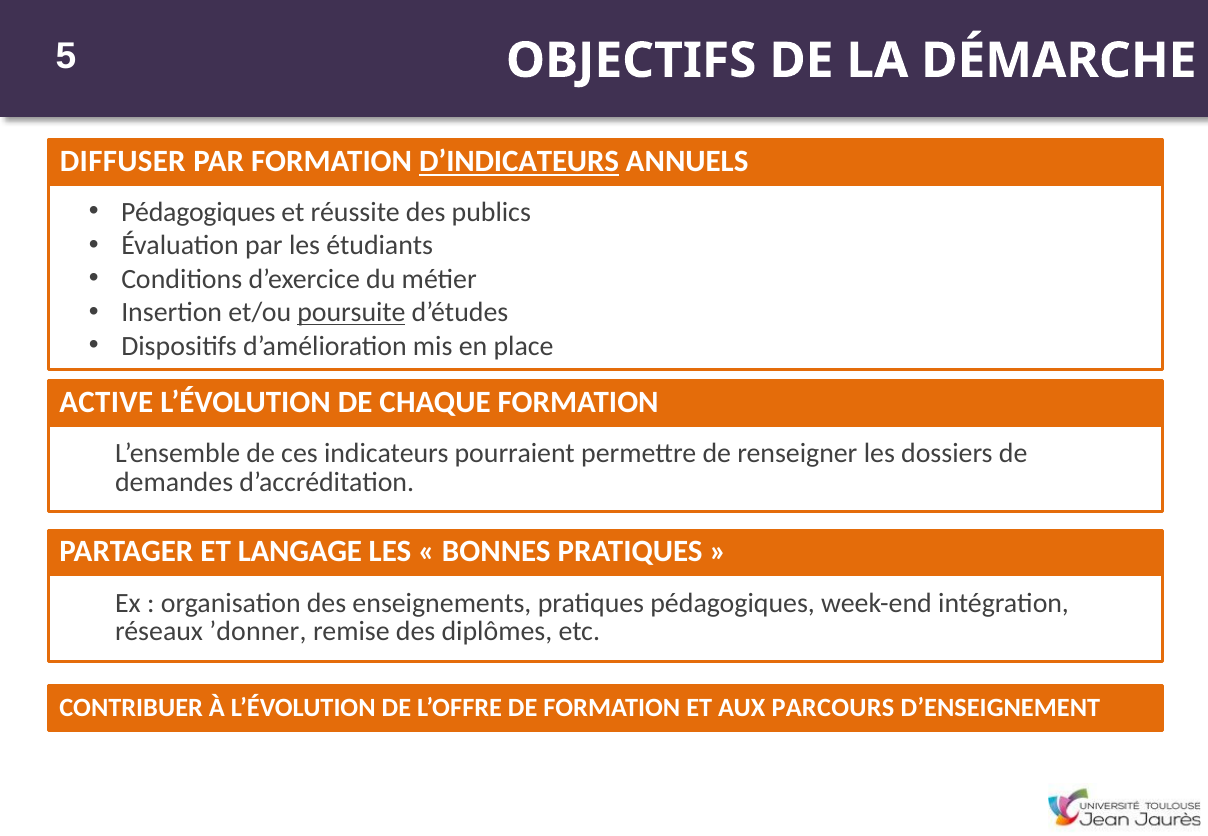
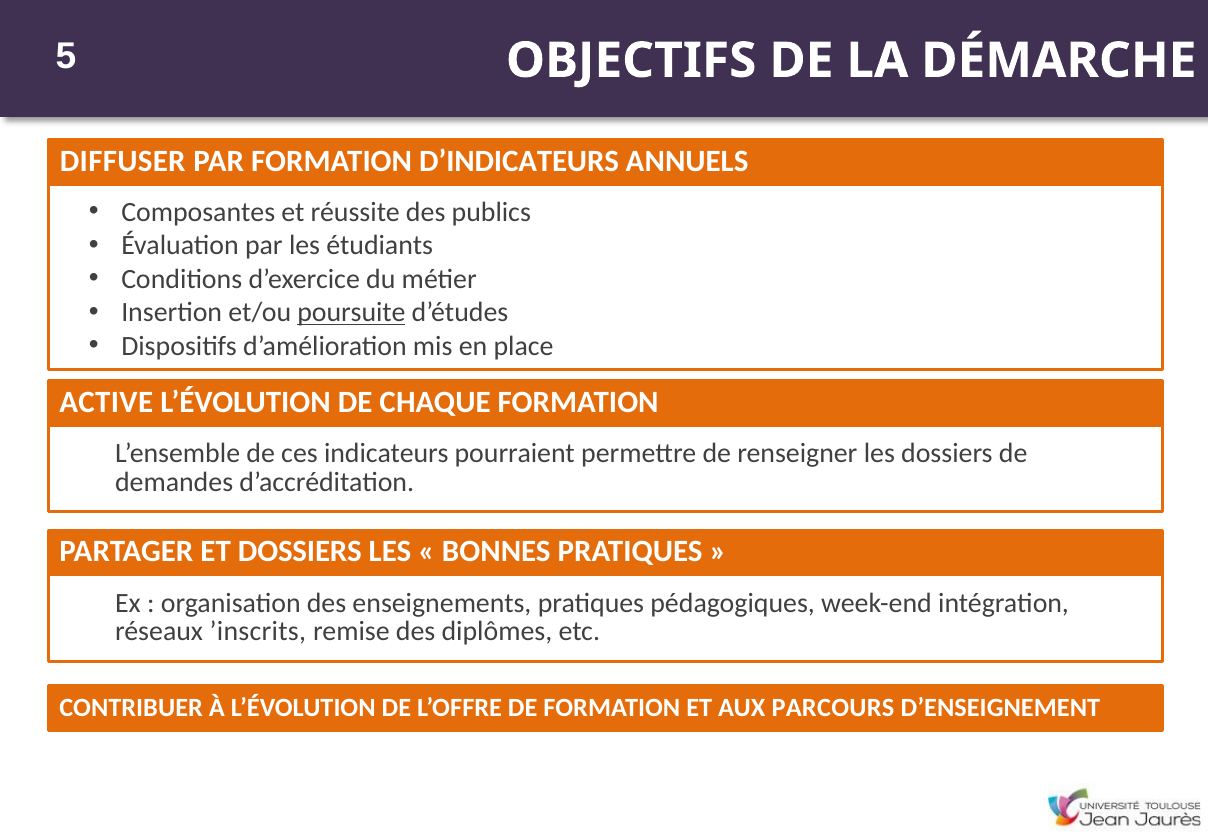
D’INDICATEURS underline: present -> none (519, 162)
Pédagogiques: Pédagogiques -> Composantes (198, 212)
ET LANGAGE: LANGAGE -> DOSSIERS (300, 552)
’donner: ’donner -> ’inscrits (258, 632)
